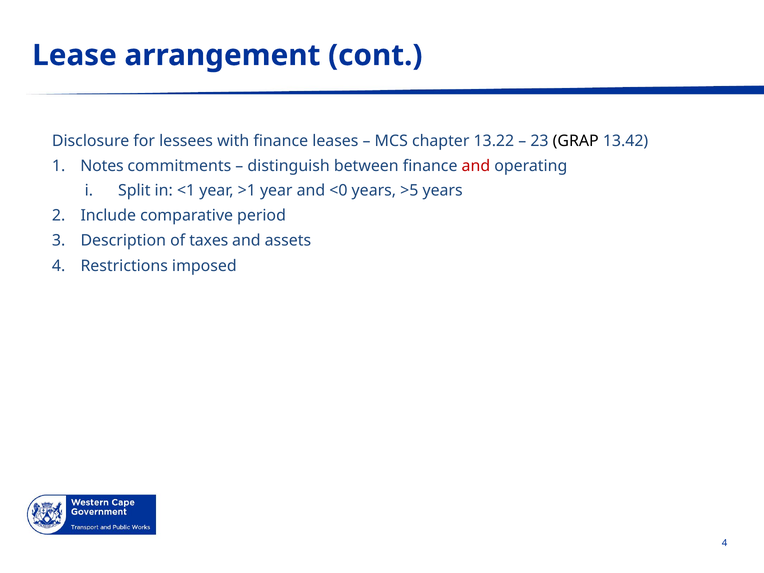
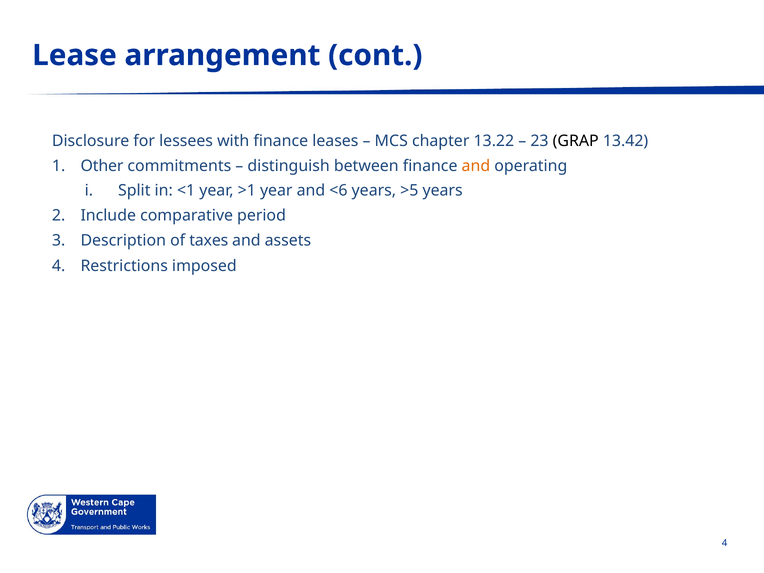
Notes: Notes -> Other (102, 166)
and colour: red -> orange (476, 166)
<0: <0 -> <6 (338, 191)
